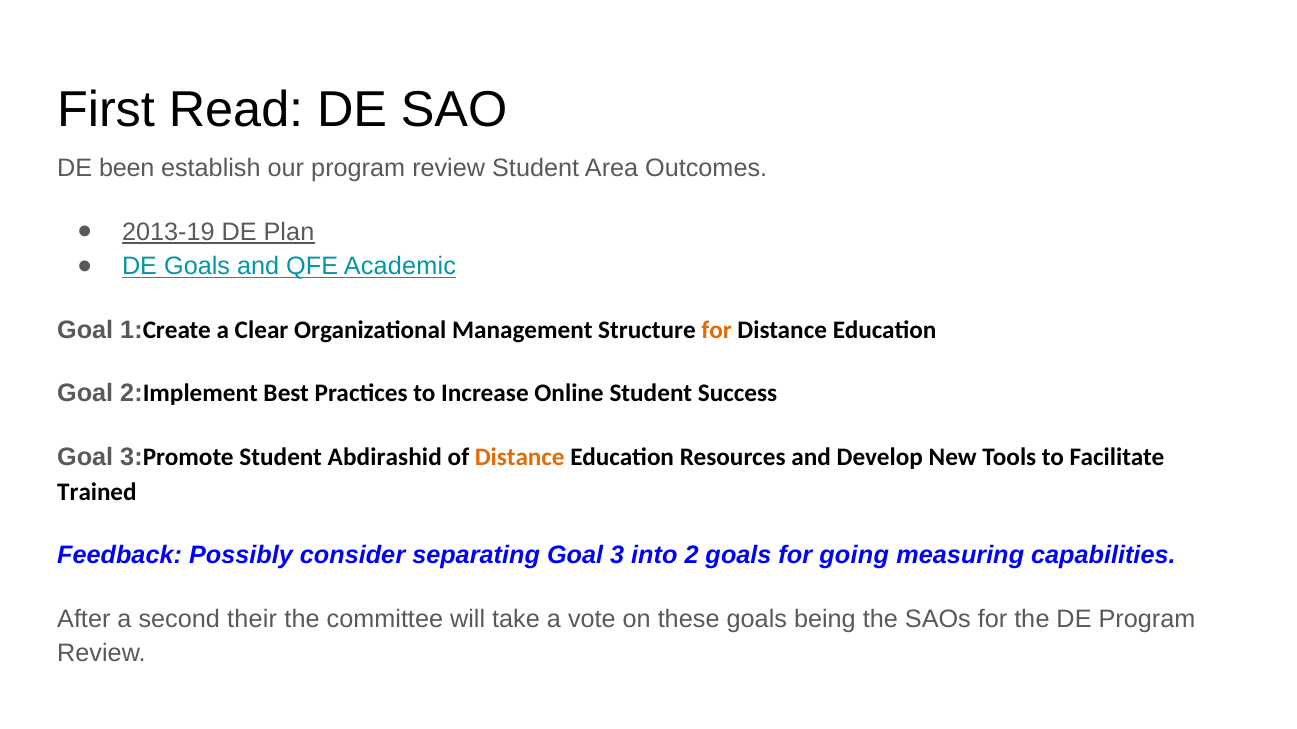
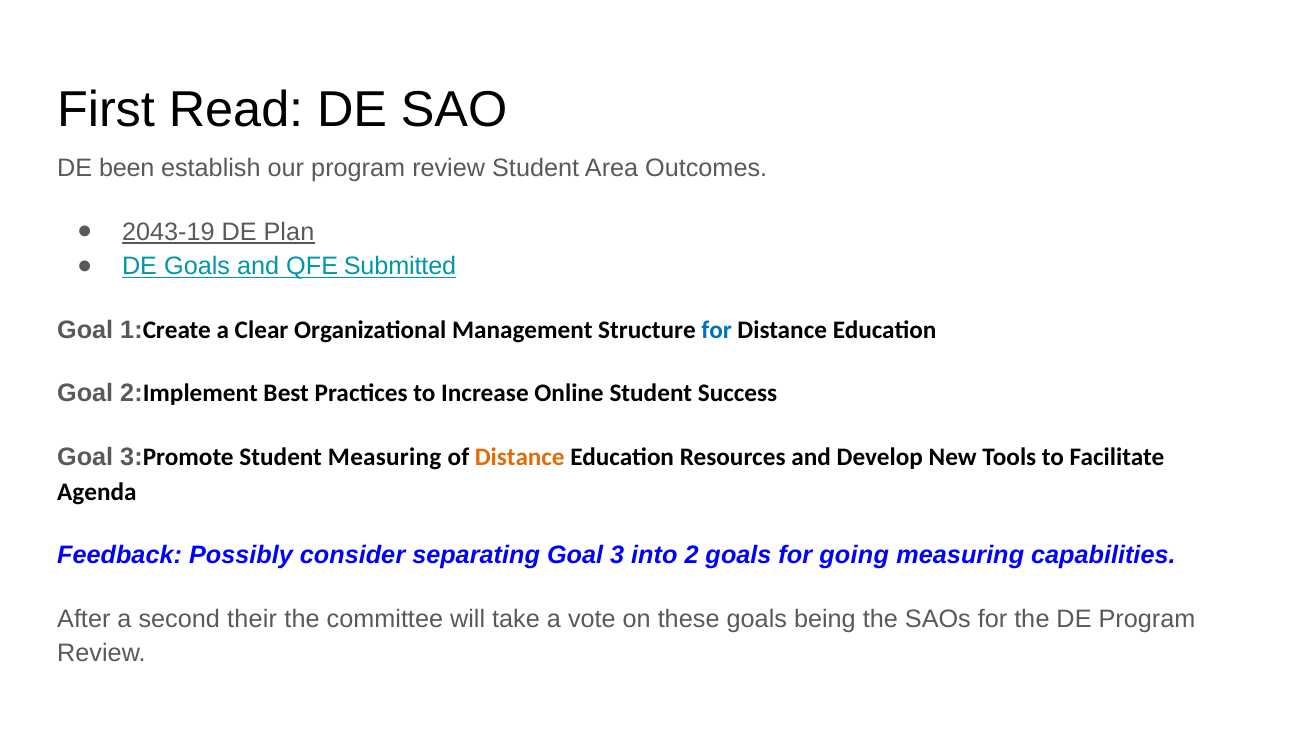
2013-19: 2013-19 -> 2043-19 (168, 232)
Academic: Academic -> Submitted (400, 267)
for colour: orange -> blue (717, 330)
Student Abdirashid: Abdirashid -> Measuring (385, 457)
Trained: Trained -> Agenda (97, 492)
